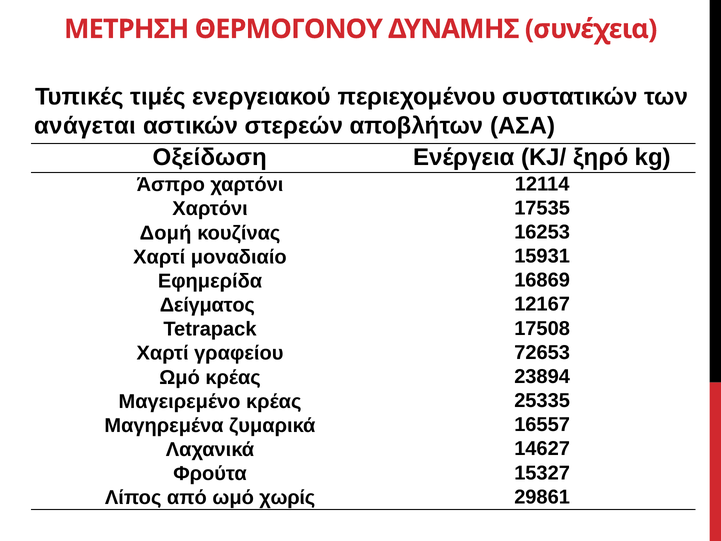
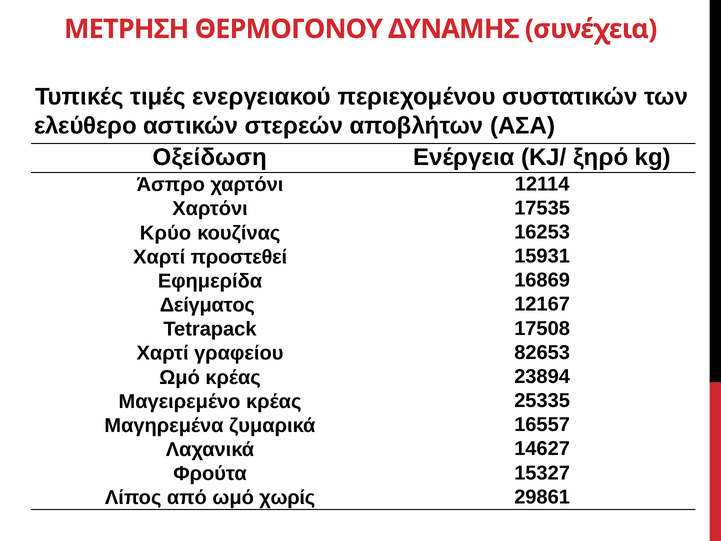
ανάγεται: ανάγεται -> ελεύθερο (85, 126)
Δομή: Δομή -> Κρύο (166, 233)
μοναδιαίο: μοναδιαίο -> προστεθεί (239, 257)
72653: 72653 -> 82653 (542, 352)
